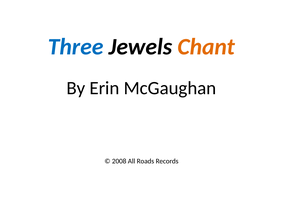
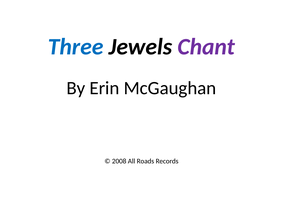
Chant colour: orange -> purple (206, 47)
